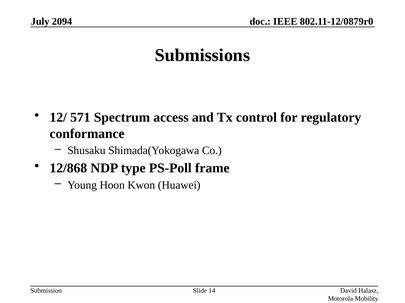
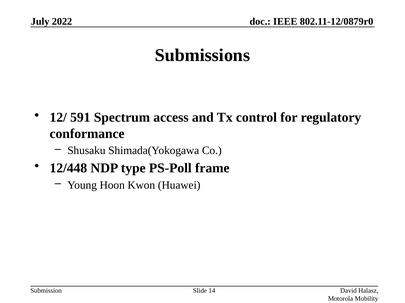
2094: 2094 -> 2022 (62, 22)
571: 571 -> 591 (80, 118)
12/868: 12/868 -> 12/448 (68, 169)
